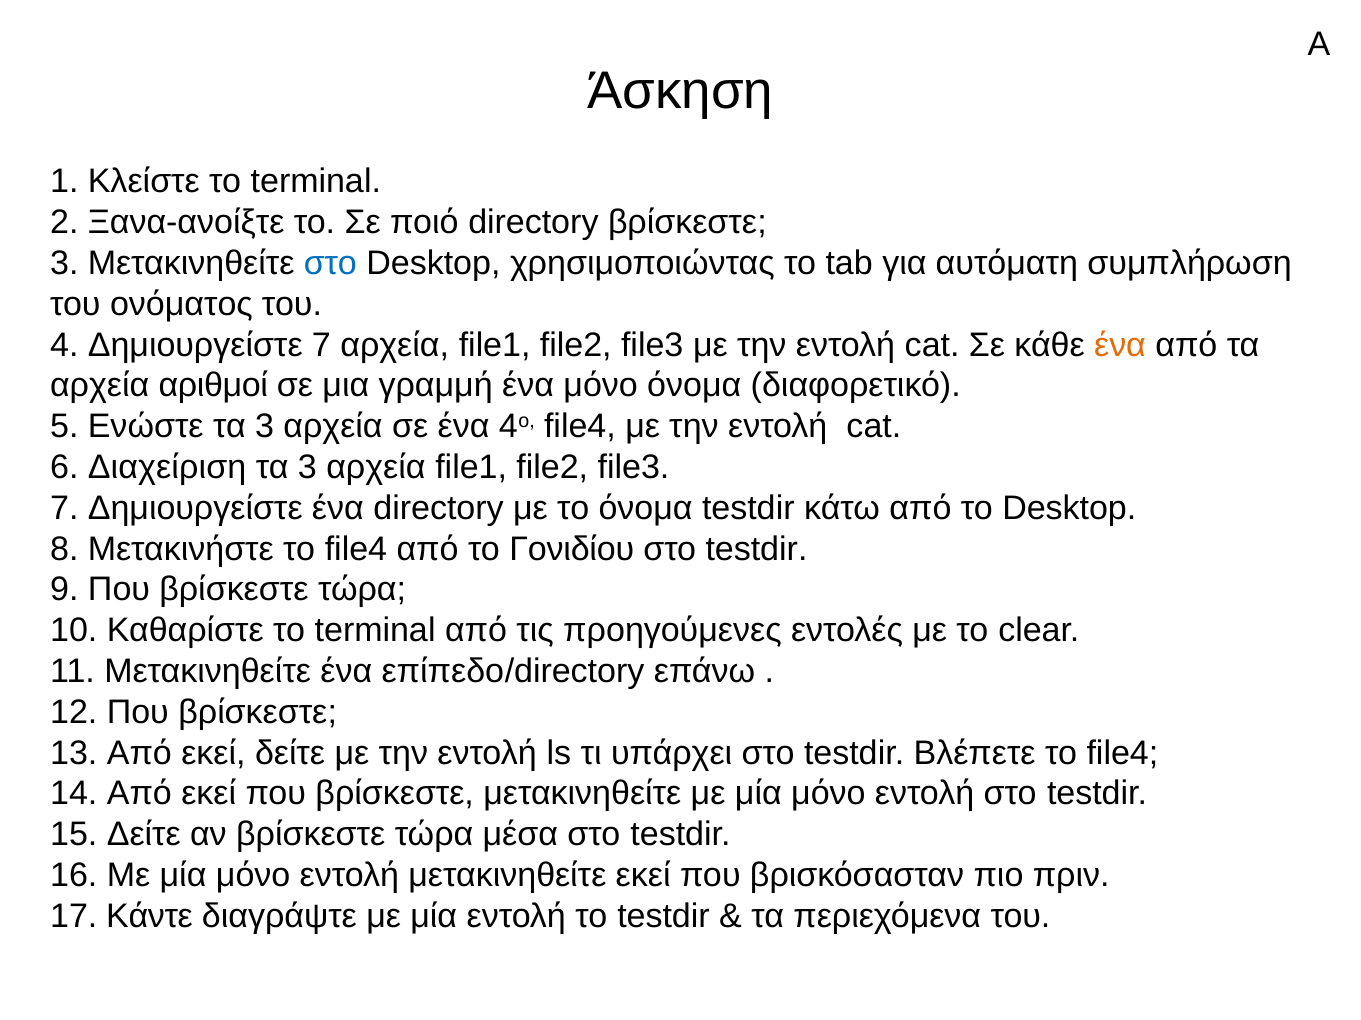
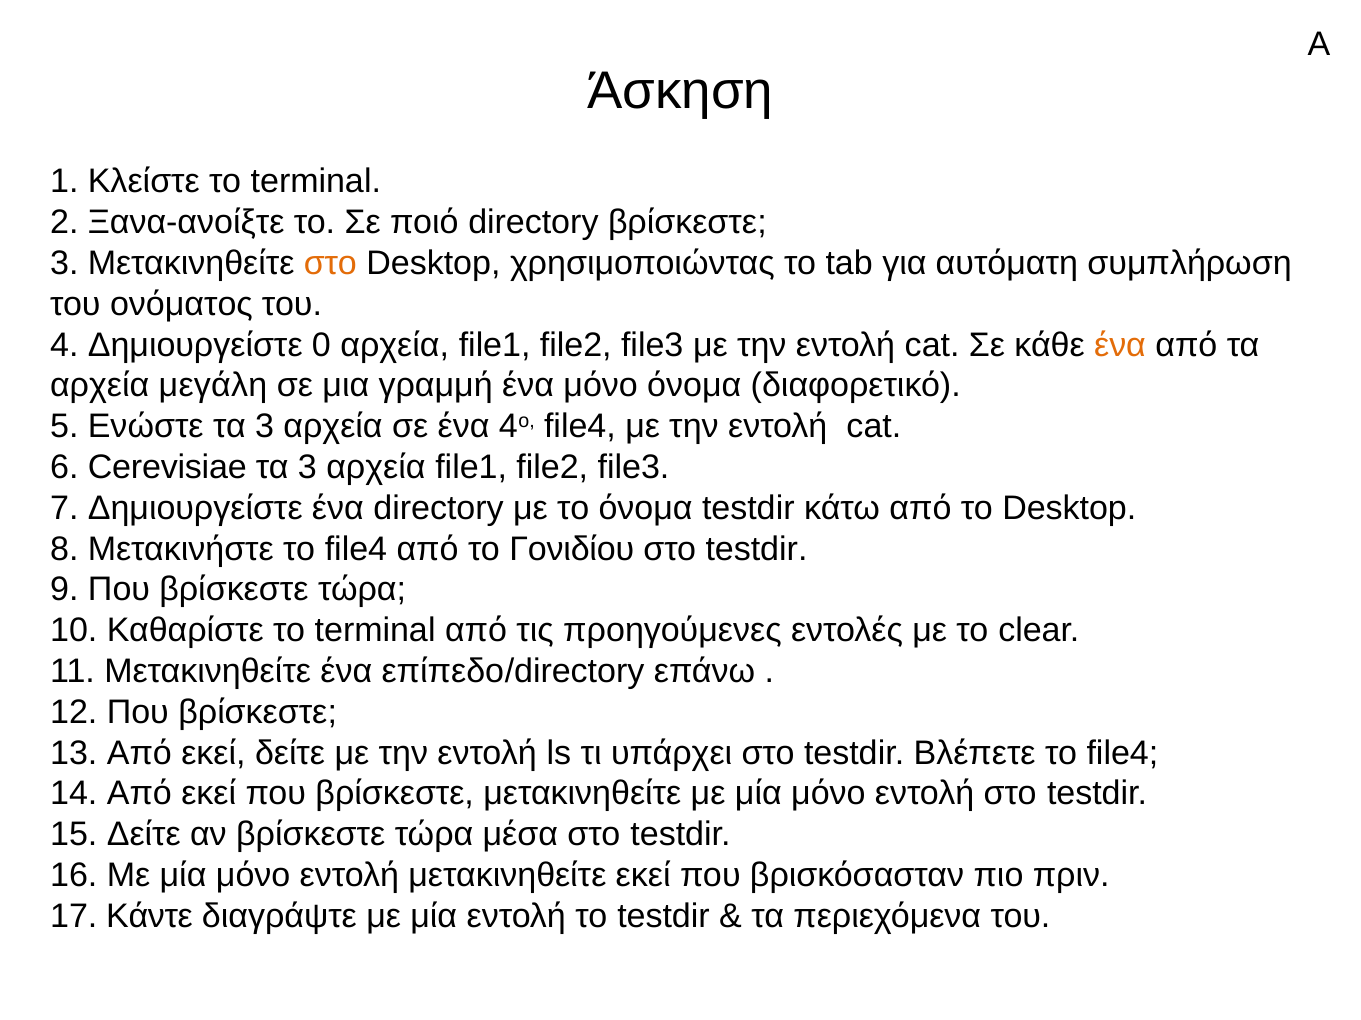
στο colour: blue -> orange (330, 263)
Δημιουργείστε 7: 7 -> 0 (321, 345)
αριθμοί: αριθμοί -> μεγάλη (213, 386)
Διαχείριση: Διαχείριση -> Cerevisiae (167, 468)
